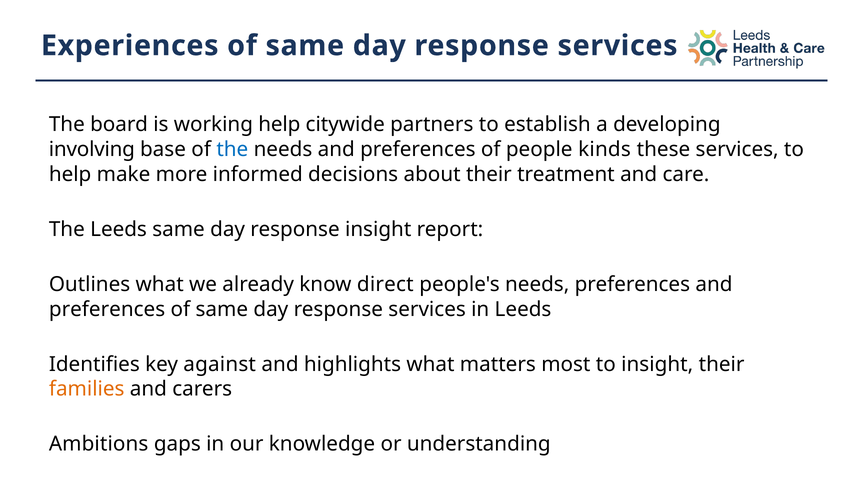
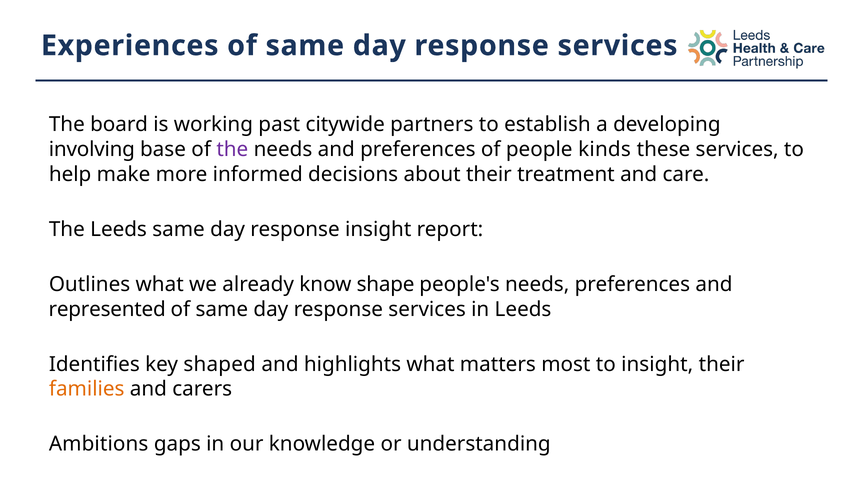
working help: help -> past (279, 125)
the colour: blue -> purple (232, 149)
direct: direct -> shape (386, 284)
preferences: preferences -> represented (107, 309)
against: against -> shaped (220, 364)
